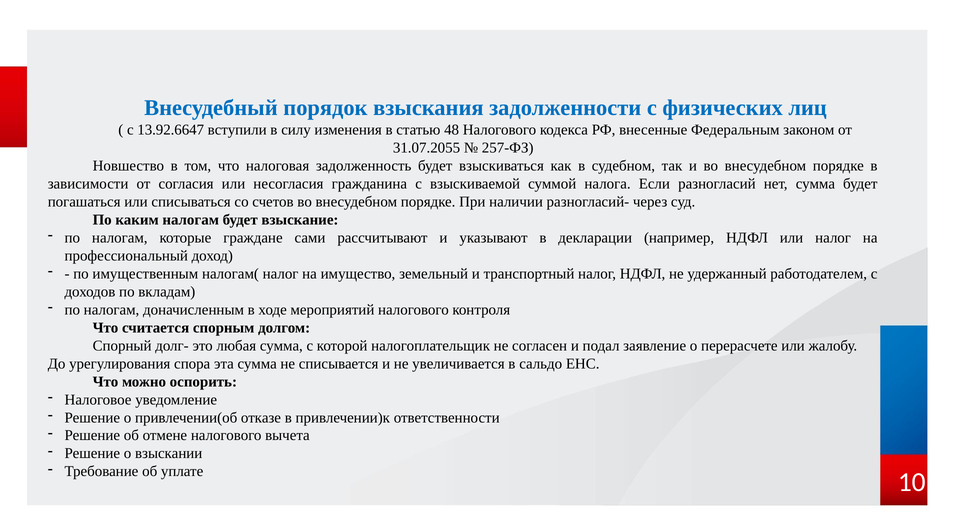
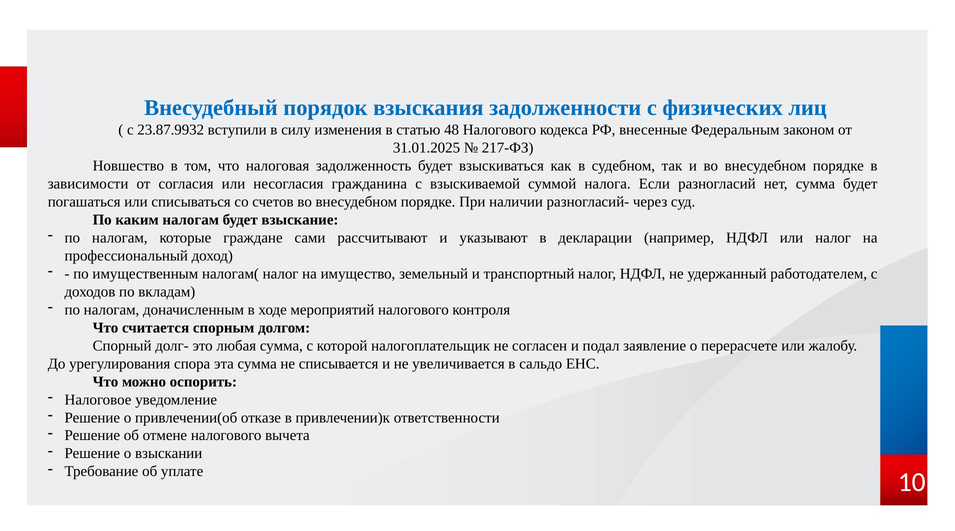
13.92.6647: 13.92.6647 -> 23.87.9932 (171, 130)
31.07.2055: 31.07.2055 -> 31.01.2025 (427, 148)
257-ФЗ: 257-ФЗ -> 217-ФЗ (508, 148)
